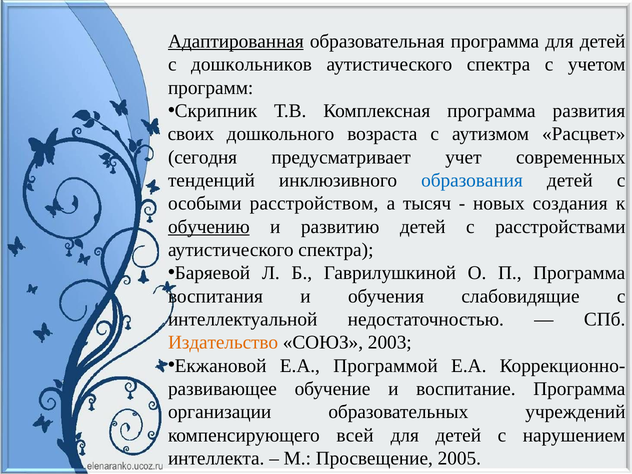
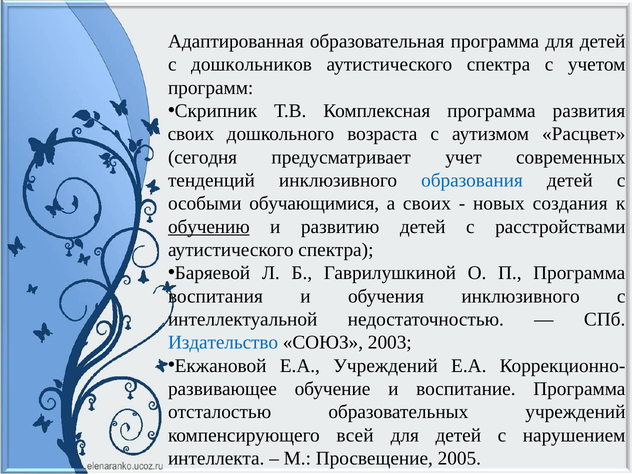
Адаптированная underline: present -> none (236, 41)
расстройством: расстройством -> обучающимися (314, 203)
а тысяч: тысяч -> своих (427, 203)
обучения слабовидящие: слабовидящие -> инклюзивного (521, 296)
Издательство colour: orange -> blue (223, 342)
Е.А Программой: Программой -> Учреждений (386, 366)
организации: организации -> отсталостью (220, 412)
